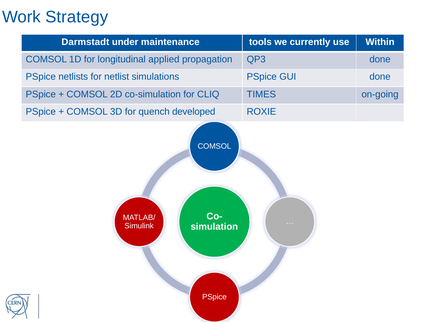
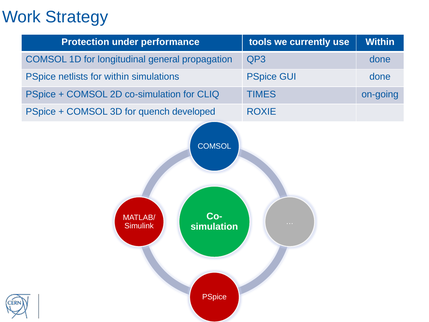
Darmstadt: Darmstadt -> Protection (85, 42)
maintenance: maintenance -> performance (170, 42)
applied: applied -> general (164, 59)
for netlist: netlist -> within (117, 77)
